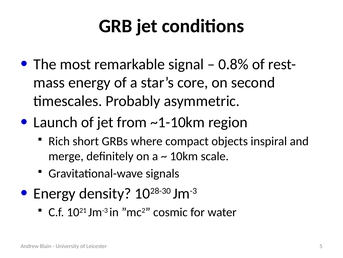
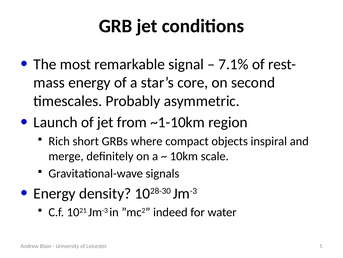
0.8%: 0.8% -> 7.1% (234, 64)
cosmic: cosmic -> indeed (170, 212)
